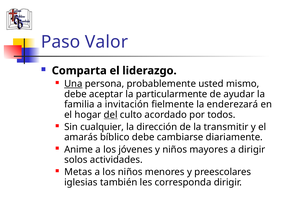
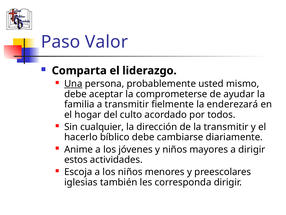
particularmente: particularmente -> comprometerse (172, 94)
a invitación: invitación -> transmitir (127, 104)
del underline: present -> none (111, 114)
amarás: amarás -> hacerlo (81, 137)
solos: solos -> estos (76, 159)
Metas: Metas -> Escoja (78, 172)
